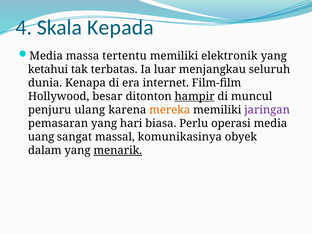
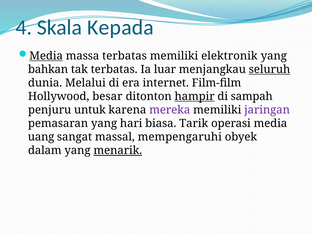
Media underline: none -> present (46, 56)
massa tertentu: tertentu -> terbatas (125, 56)
ketahui: ketahui -> bahkan (48, 69)
seluruh underline: none -> present (270, 69)
Kenapa: Kenapa -> Melalui (85, 83)
muncul: muncul -> sampah (252, 96)
ulang: ulang -> untuk (90, 110)
mereka colour: orange -> purple (170, 110)
Perlu: Perlu -> Tarik (194, 123)
komunikasinya: komunikasinya -> mempengaruhi (180, 137)
